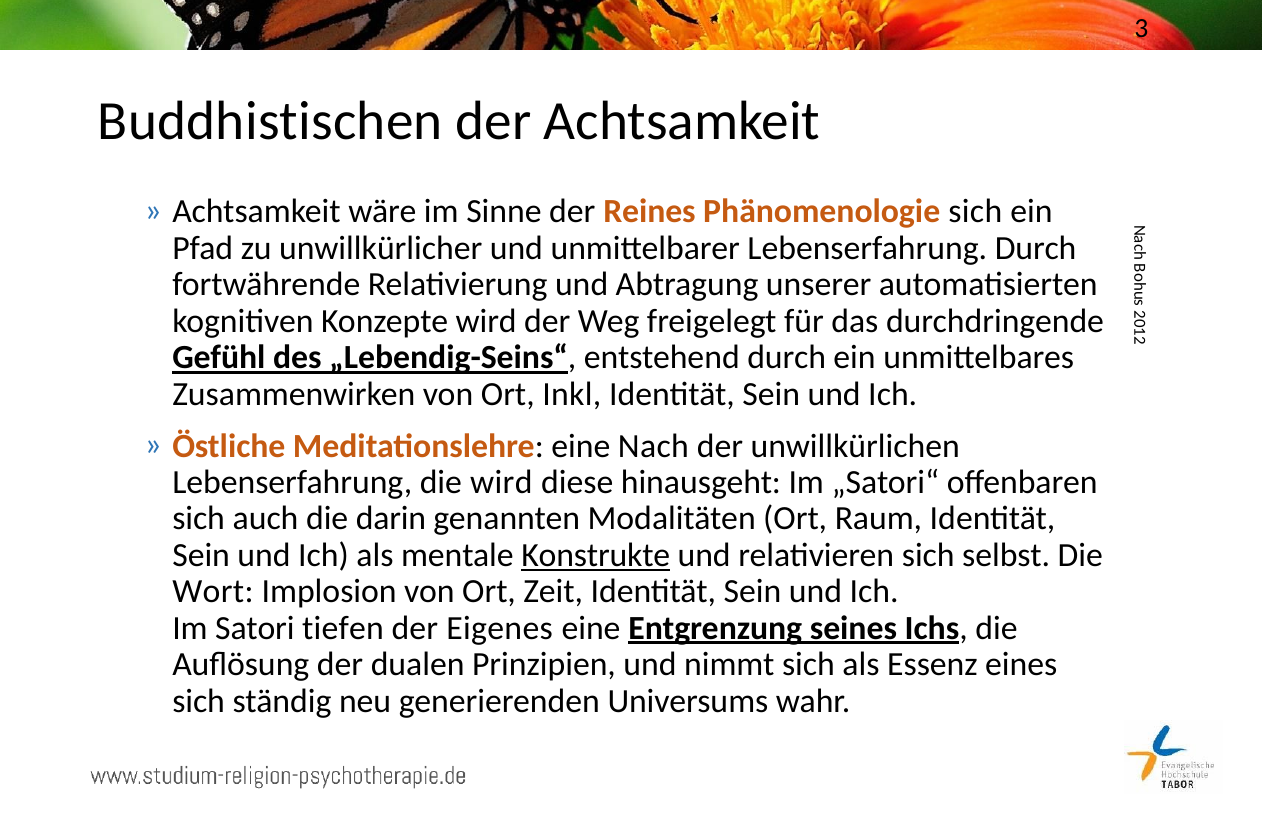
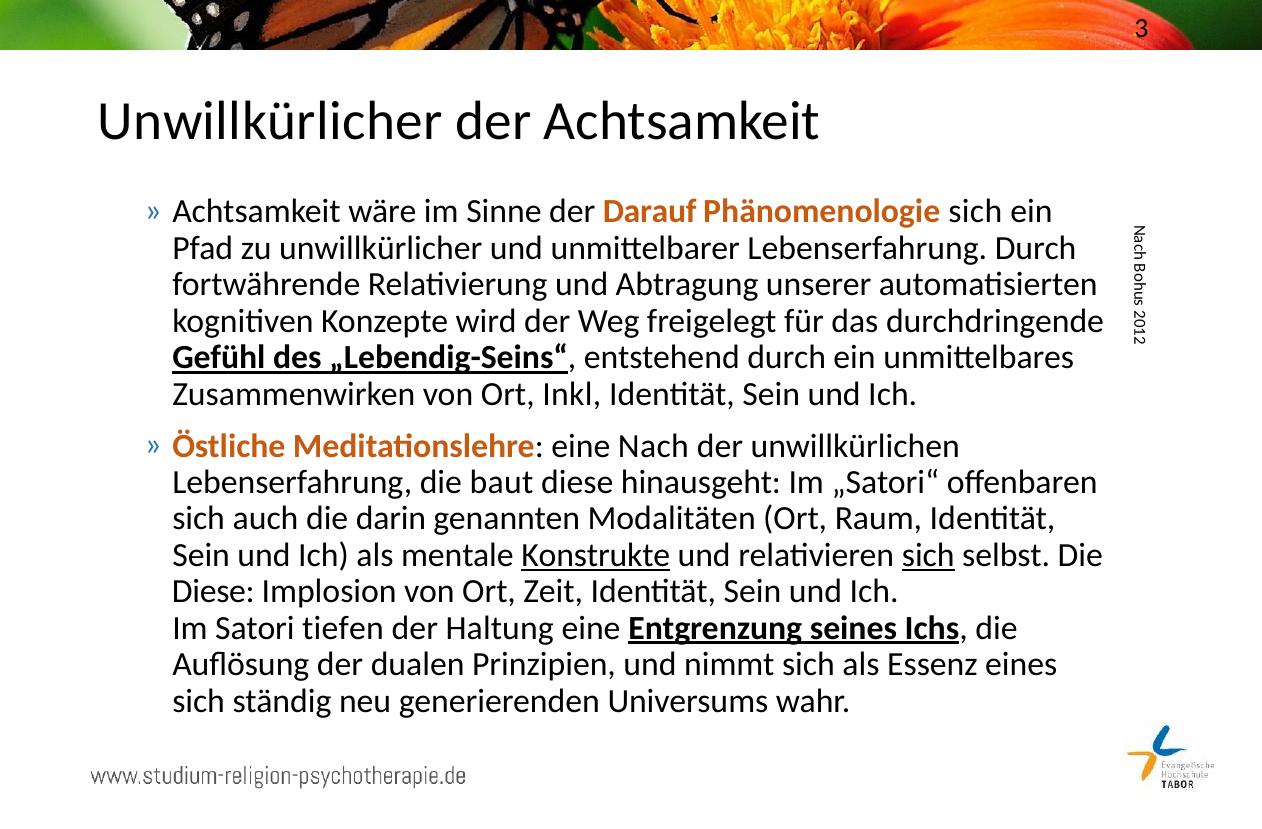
Buddhistischen: Buddhistischen -> Unwillkürlicher (270, 121)
Reines: Reines -> Darauf (650, 212)
die wird: wird -> baut (501, 482)
sich underline: none -> present (928, 555)
Wort: Wort -> Diese (213, 592)
Eigenes: Eigenes -> Haltung (500, 628)
